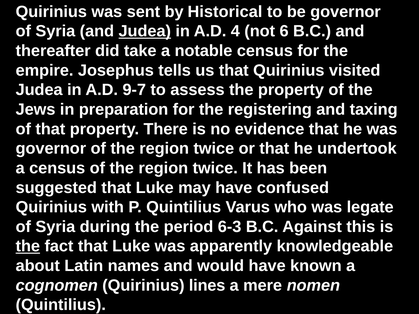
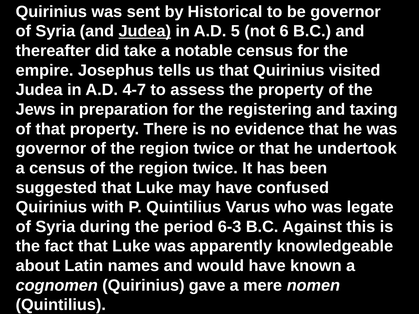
4: 4 -> 5 (235, 31)
9-7: 9-7 -> 4-7 (134, 90)
the underline: present -> none (28, 246)
lines: lines -> gave (207, 286)
